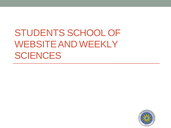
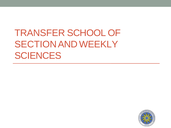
STUDENTS: STUDENTS -> TRANSFER (40, 33)
WEBSITE: WEBSITE -> SECTION (36, 44)
